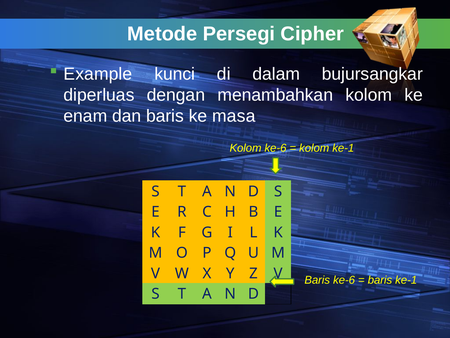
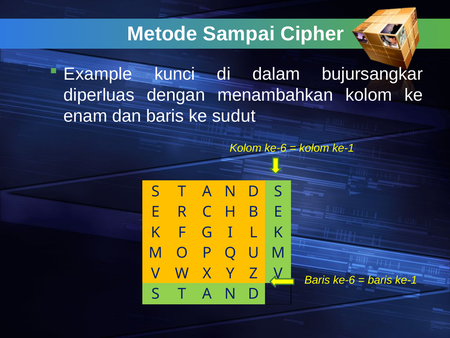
Persegi: Persegi -> Sampai (239, 34)
masa: masa -> sudut (234, 116)
